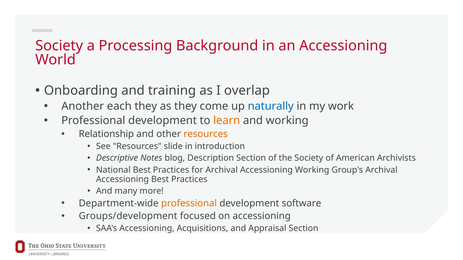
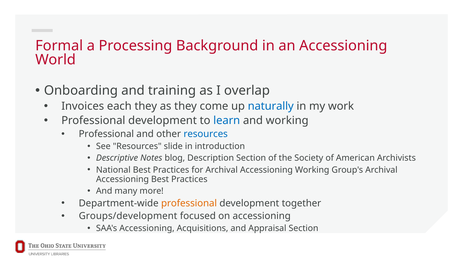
Society: Society -> Formal (59, 46)
Another: Another -> Invoices (83, 106)
learn colour: orange -> blue (227, 121)
Relationship: Relationship -> Professional (106, 134)
resources colour: orange -> blue (206, 134)
software: software -> together (301, 204)
